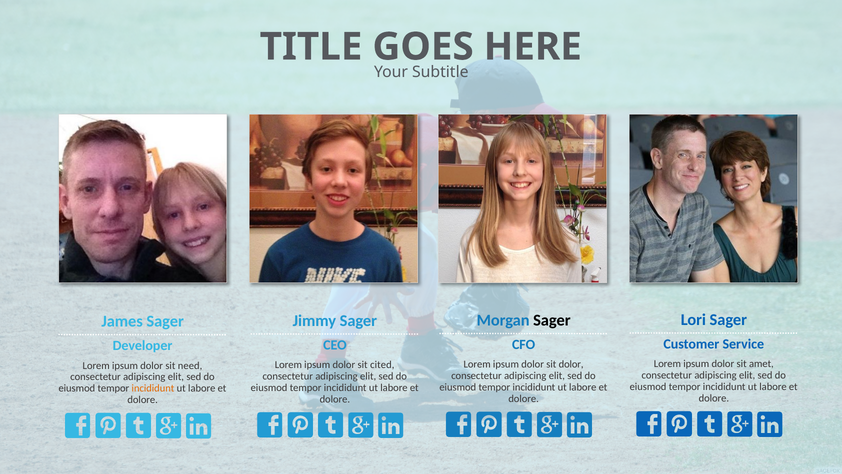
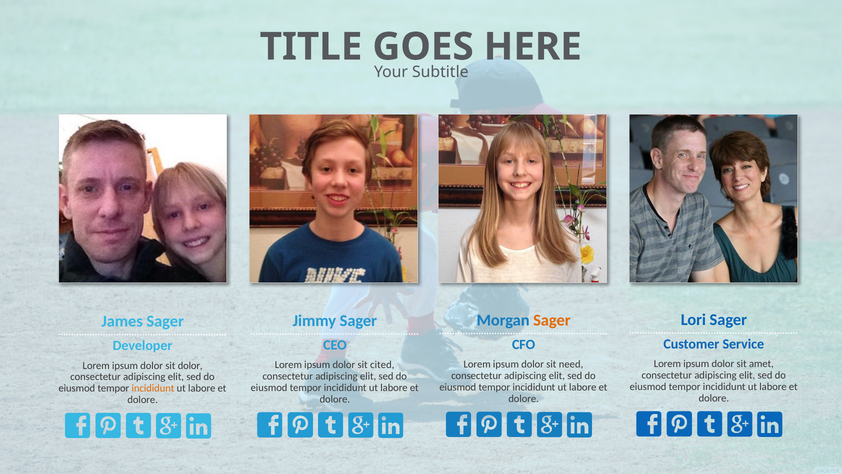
Sager colour: black -> orange (552, 320)
sit dolor: dolor -> need (571, 364)
sit need: need -> dolor (190, 365)
